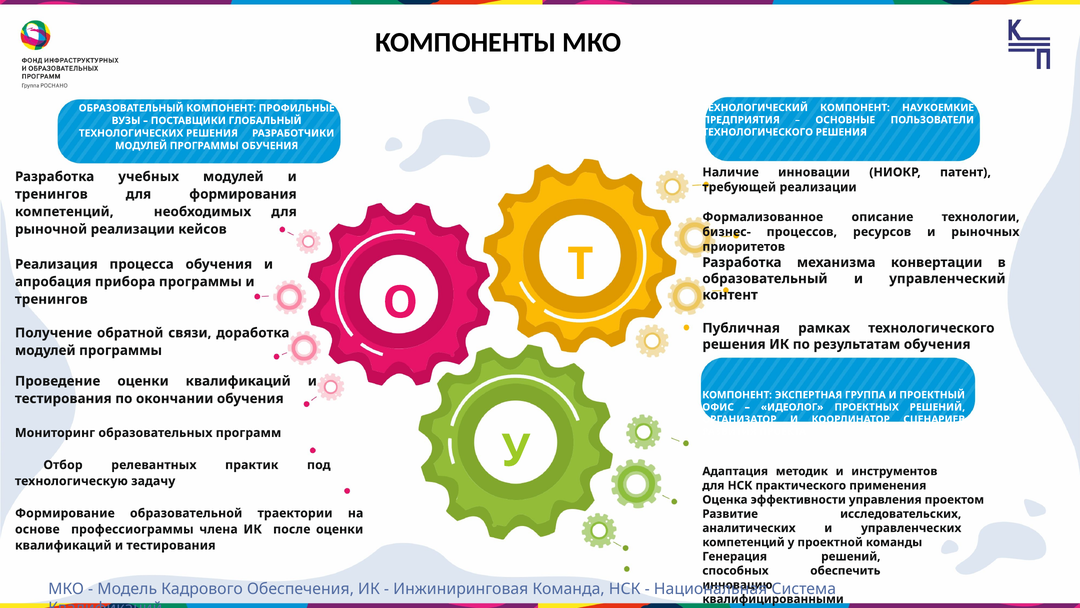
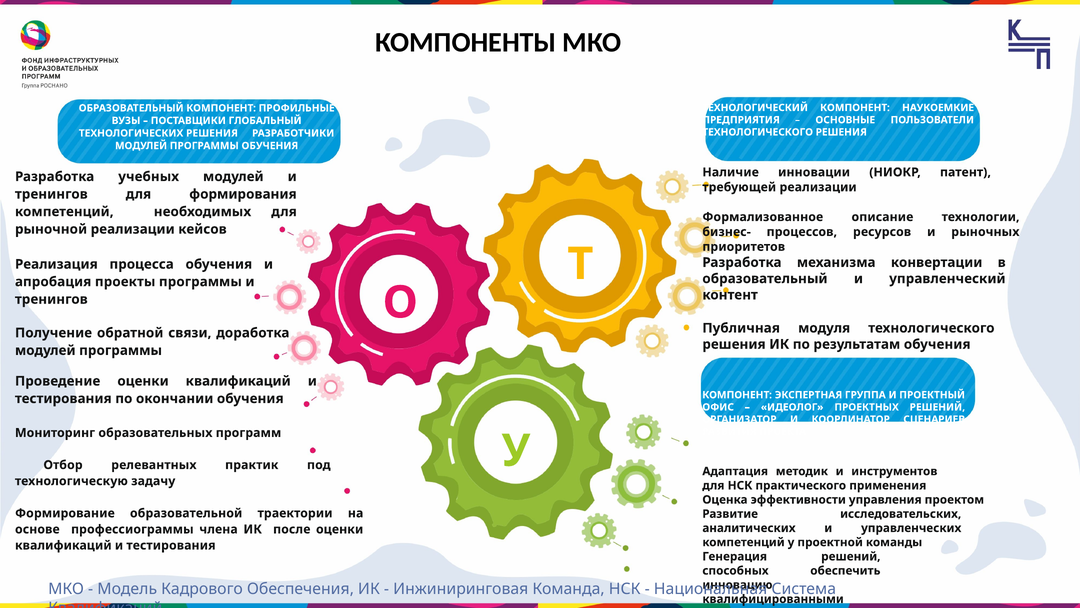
прибора: прибора -> проекты (125, 282)
рамках: рамках -> модуля (824, 328)
